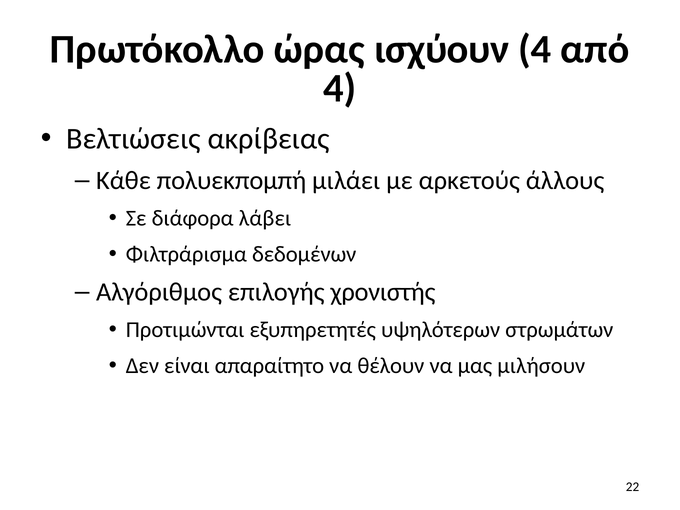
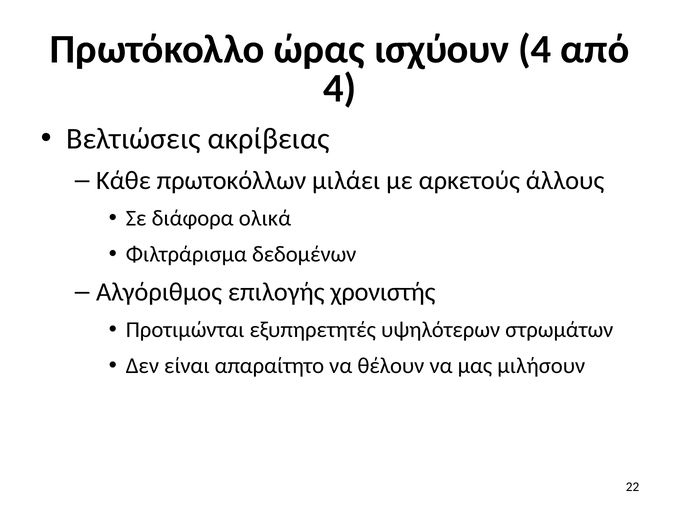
πολυεκπομπή: πολυεκπομπή -> πρωτοκόλλων (232, 181)
λάβει: λάβει -> ολικά (265, 218)
